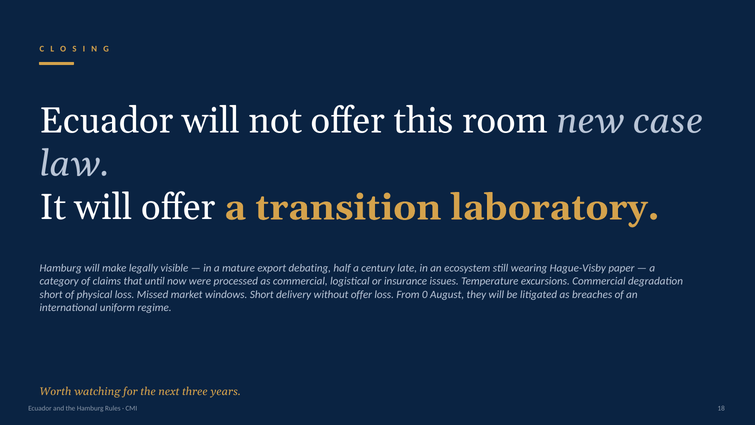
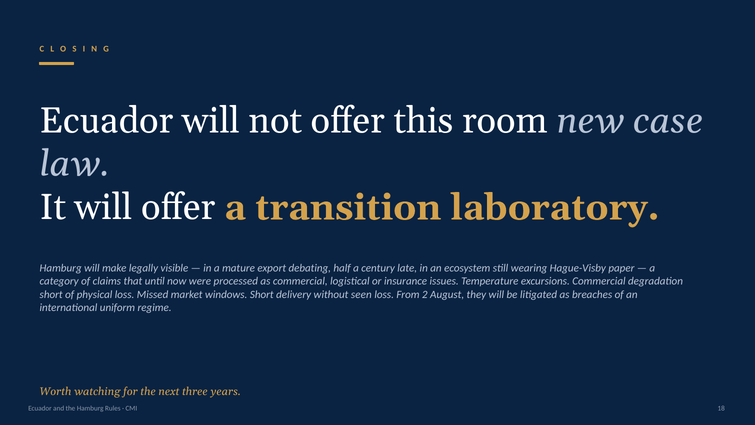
without offer: offer -> seen (361, 294)
0: 0 -> 2 (425, 294)
